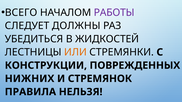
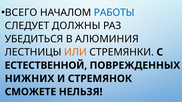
РАБОТЫ colour: purple -> blue (114, 13)
ЖИДКОСТЕЙ: ЖИДКОСТЕЙ -> АЛЮМИНИЯ (107, 39)
КОНСТРУКЦИИ: КОНСТРУКЦИИ -> ЕСТЕСТВЕННОЙ (46, 66)
ПРАВИЛА: ПРАВИЛА -> СМОЖЕТЕ (30, 92)
